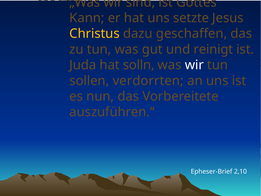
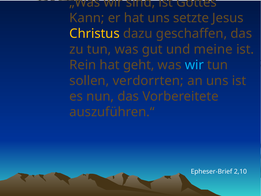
reinigt: reinigt -> meine (213, 49)
Juda: Juda -> Rein (83, 65)
solln: solln -> geht (139, 65)
wir colour: white -> light blue (194, 65)
